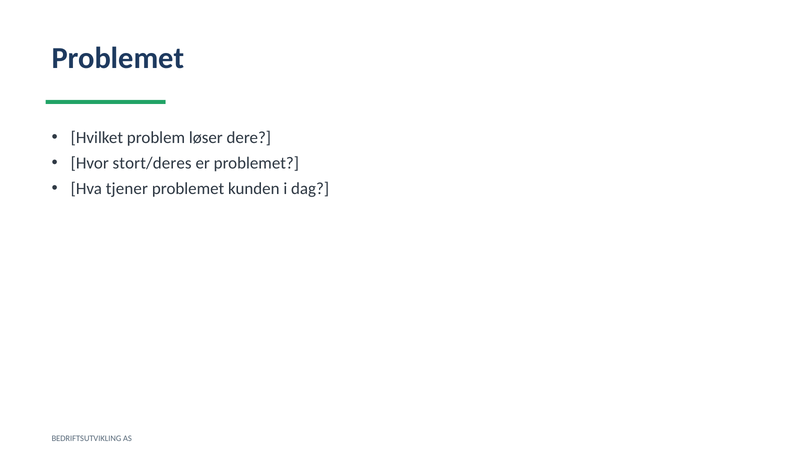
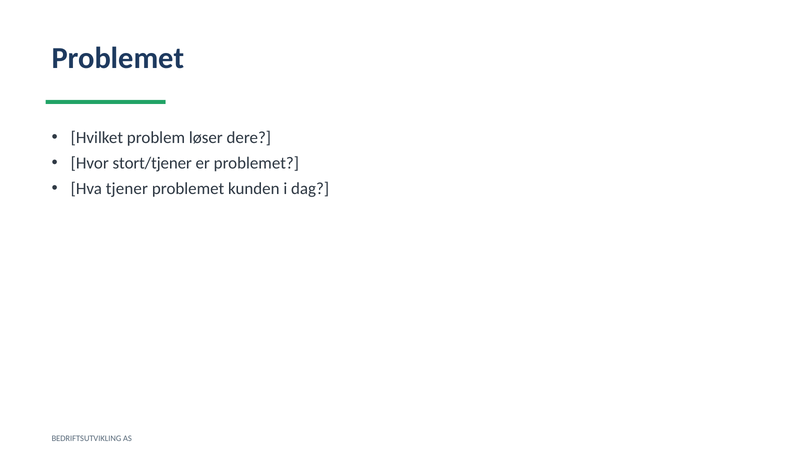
stort/deres: stort/deres -> stort/tjener (152, 163)
